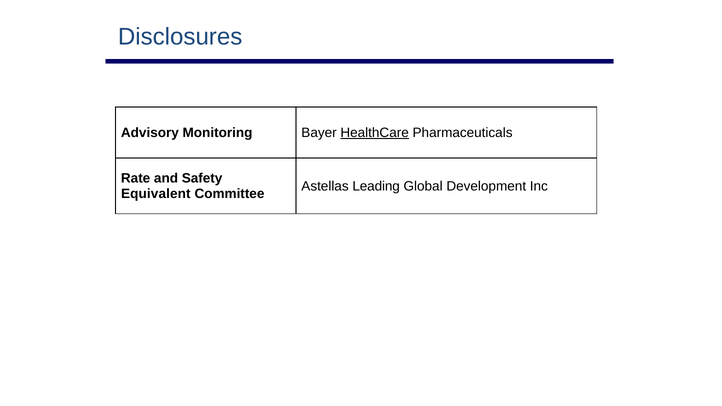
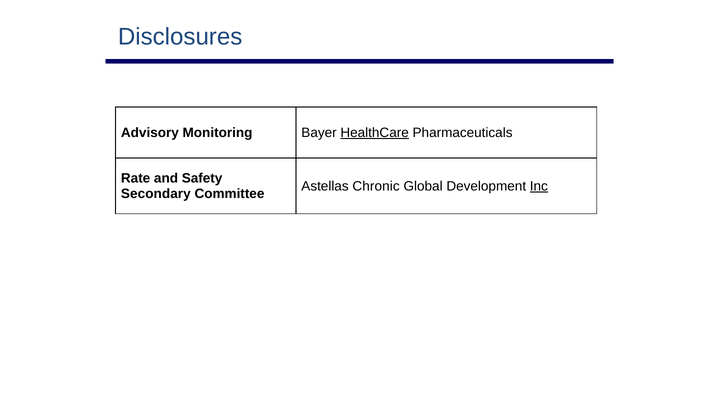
Leading: Leading -> Chronic (376, 186)
Inc underline: none -> present (539, 186)
Equivalent: Equivalent -> Secondary (156, 194)
